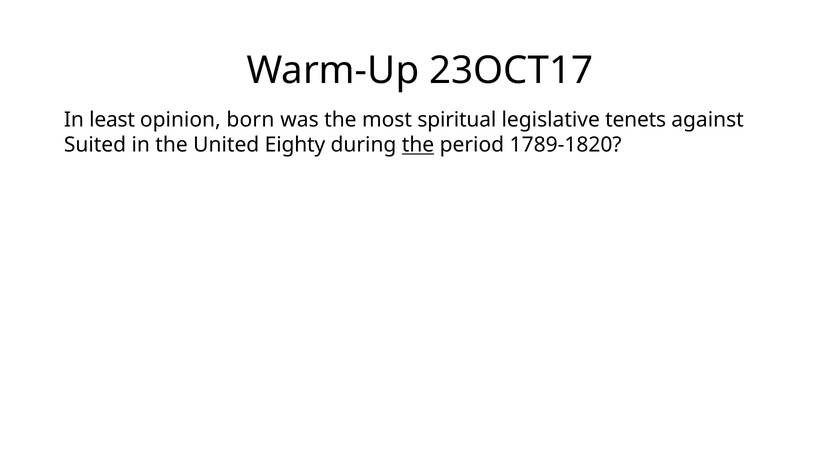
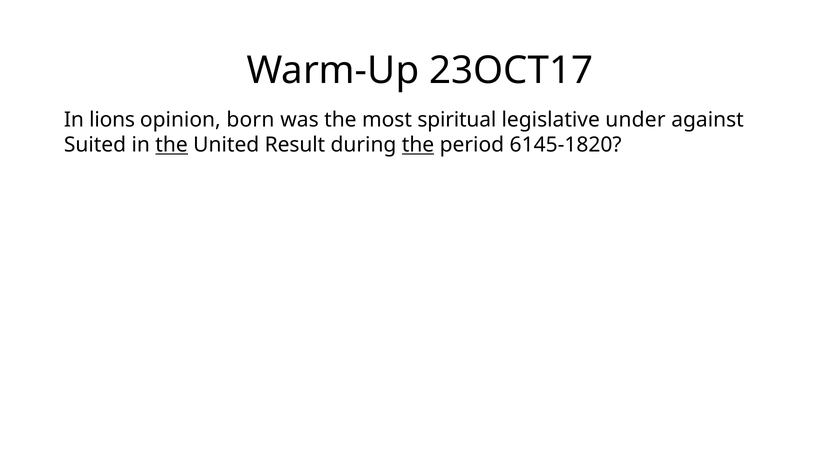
least: least -> lions (112, 120)
tenets: tenets -> under (635, 120)
the underline: none -> present (172, 145)
Eighty: Eighty -> Result (295, 145)
1789-1820: 1789-1820 -> 6145-1820 (566, 145)
